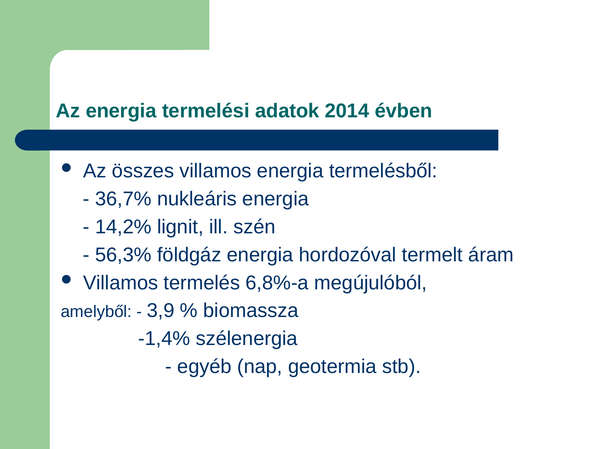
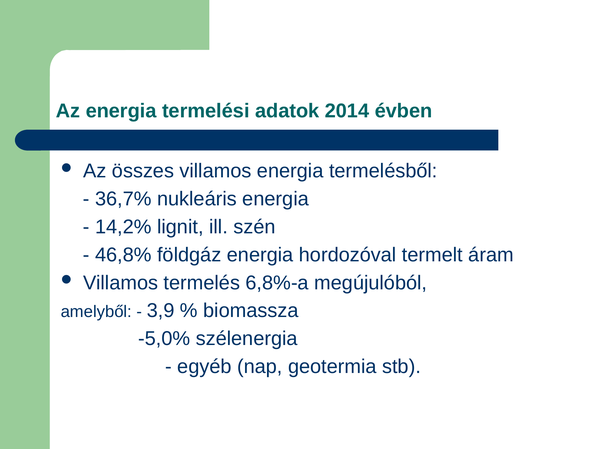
56,3%: 56,3% -> 46,8% (123, 255)
-1,4%: -1,4% -> -5,0% (164, 338)
